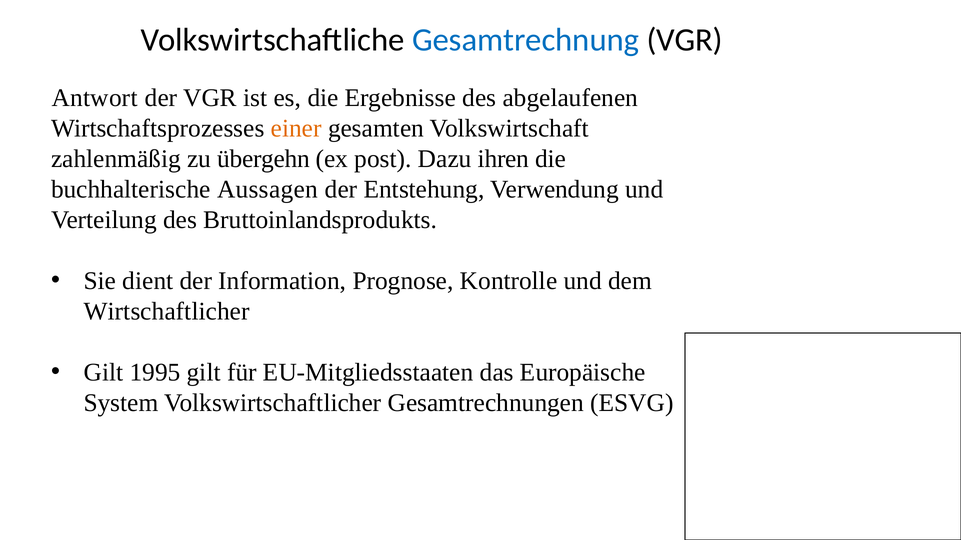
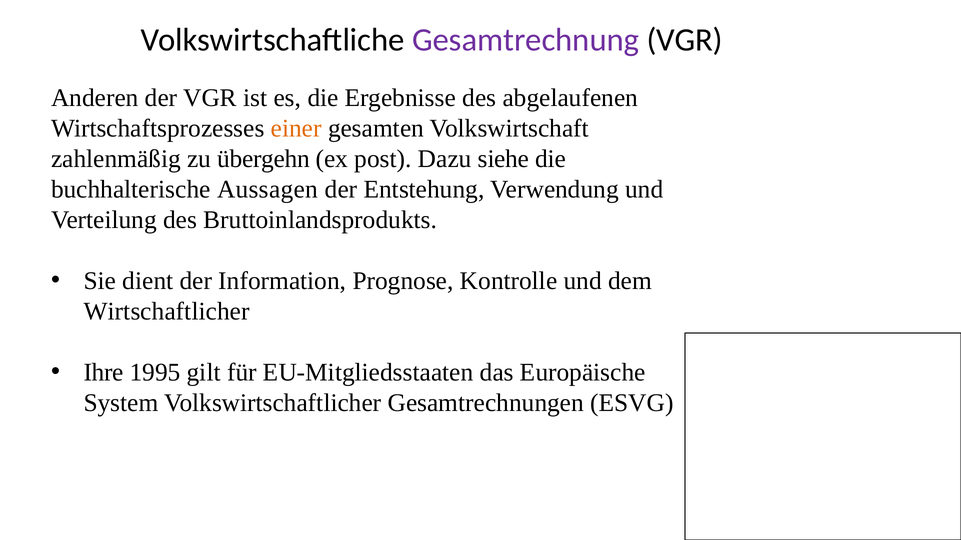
Gesamtrechnung colour: blue -> purple (526, 40)
Antwort: Antwort -> Anderen (95, 98)
ihren: ihren -> siehe (503, 159)
Gilt: Gilt -> Ihre (104, 373)
